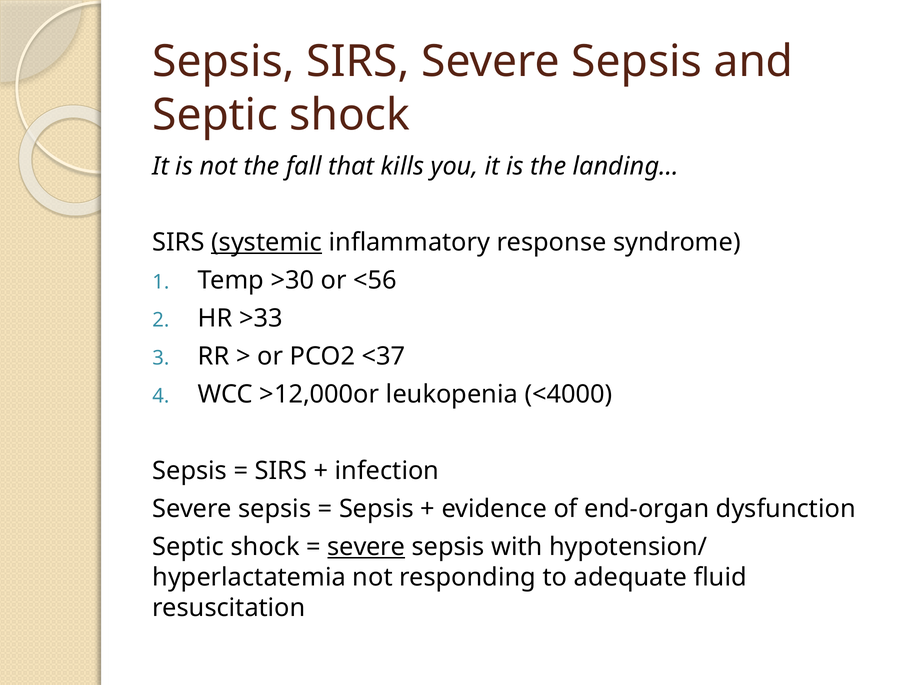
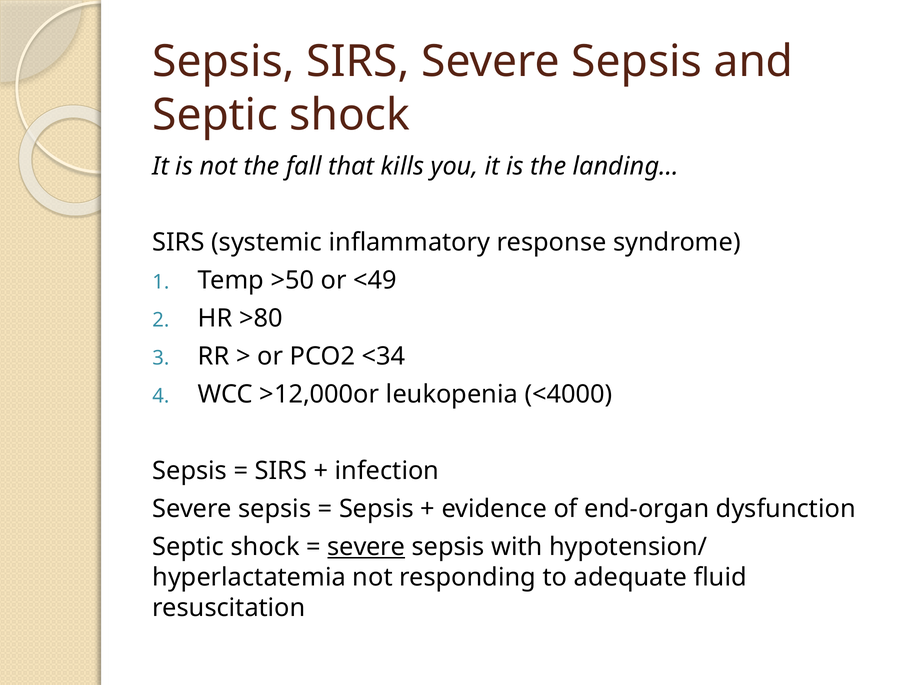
systemic underline: present -> none (267, 242)
>30: >30 -> >50 (292, 280)
<56: <56 -> <49 (375, 280)
>33: >33 -> >80 (261, 318)
<37: <37 -> <34 (383, 356)
